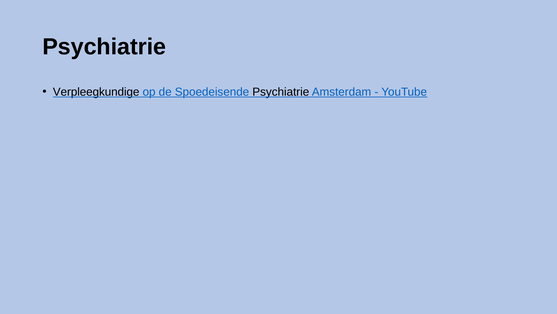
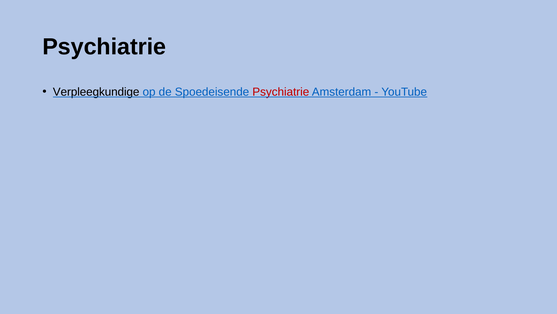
Psychiatrie colour: black -> red (281, 92)
